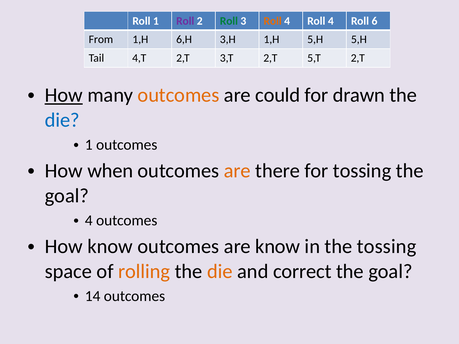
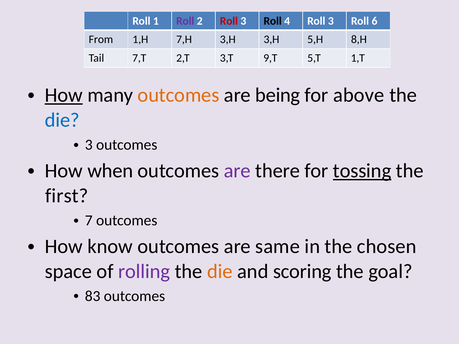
Roll colour: green -> red (229, 21)
Roll colour: orange -> black (273, 21)
4 Roll 4: 4 -> 3 (331, 21)
6,H: 6,H -> 7,H (184, 40)
3,H 1,H: 1,H -> 3,H (271, 40)
5,H 5,H: 5,H -> 8,H (359, 40)
4,T: 4,T -> 7,T (139, 58)
3,T 2,T: 2,T -> 9,T (270, 58)
5,T 2,T: 2,T -> 1,T (358, 58)
could: could -> being (278, 95)
drawn: drawn -> above (359, 95)
1: 1 -> 3 (89, 145)
are colour: orange -> purple (237, 171)
tossing underline: none -> present (362, 171)
goal: goal -> first (67, 196)
4: 4 -> 7 (89, 221)
are know: know -> same (278, 247)
the tossing: tossing -> chosen (387, 247)
rolling colour: orange -> purple (144, 272)
correct: correct -> scoring (302, 272)
14: 14 -> 83 (93, 296)
